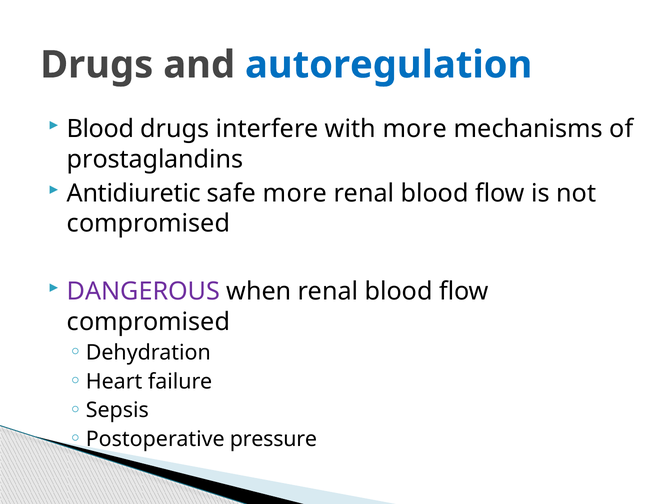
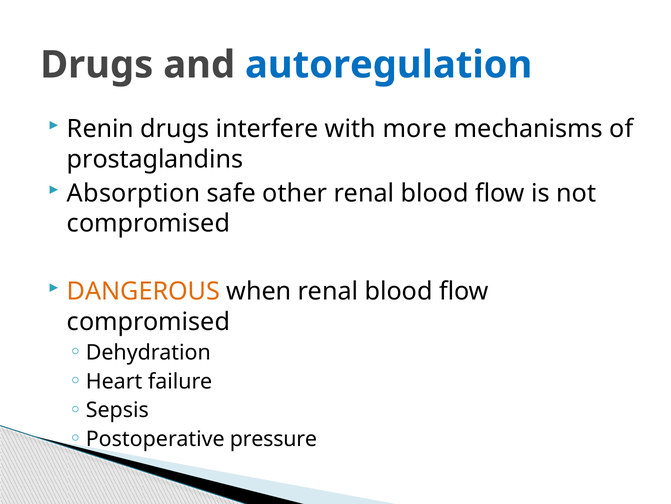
Blood: Blood -> Renin (100, 129)
Antidiuretic: Antidiuretic -> Absorption (134, 193)
safe more: more -> other (295, 193)
DANGEROUS colour: purple -> orange (143, 291)
